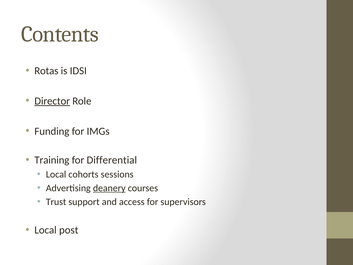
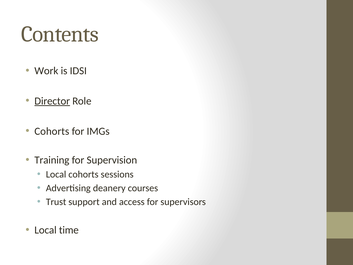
Rotas: Rotas -> Work (46, 71)
Funding: Funding -> Cohorts (52, 131)
Differential: Differential -> Supervision (112, 160)
deanery underline: present -> none (109, 188)
post: post -> time (69, 230)
